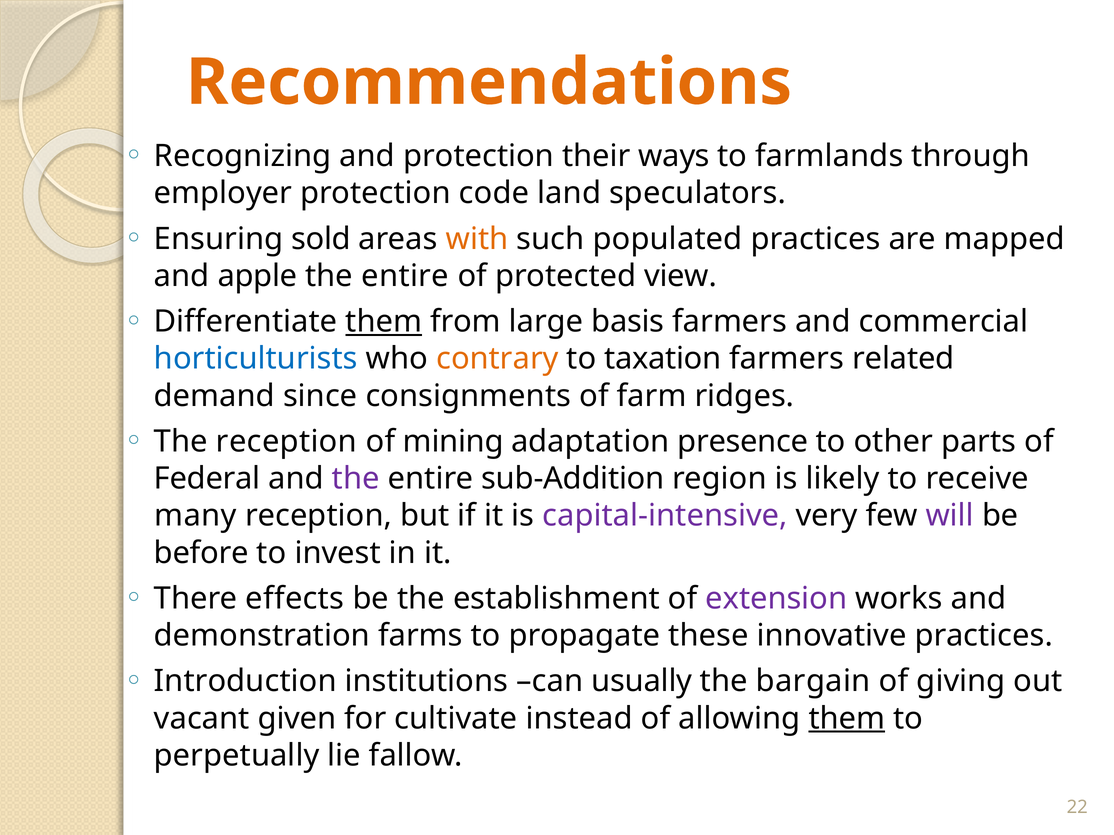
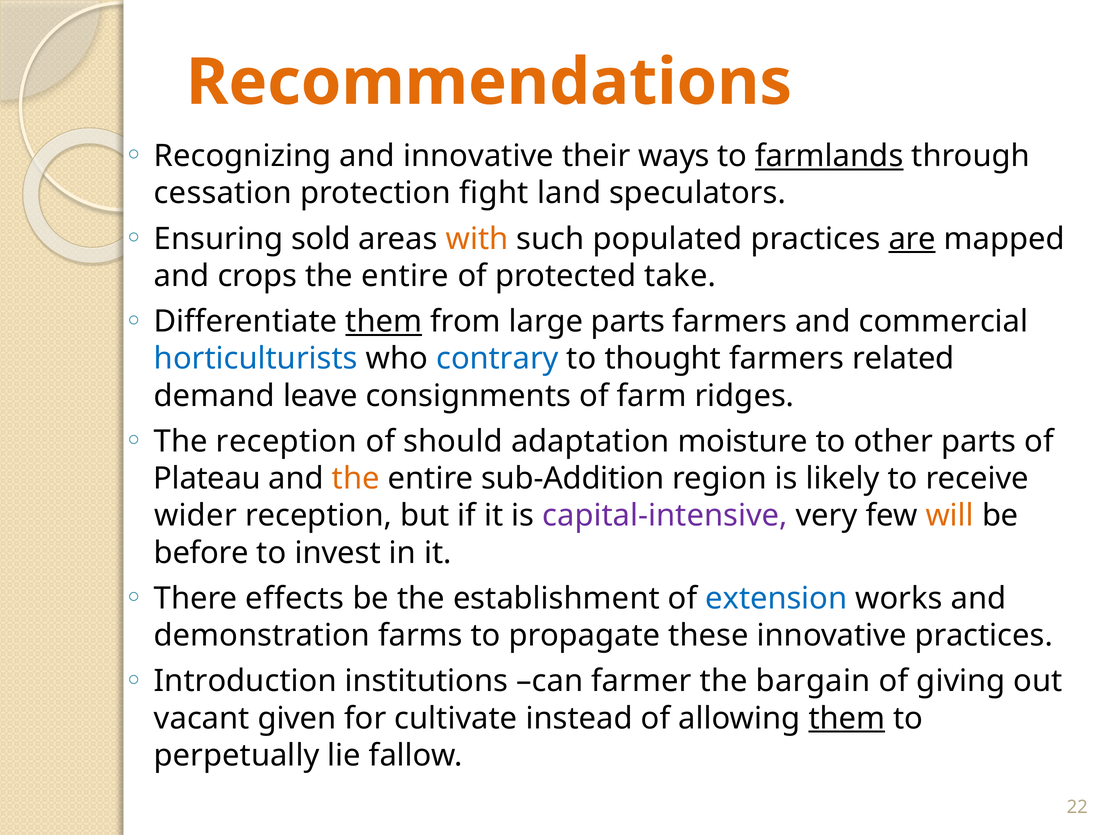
and protection: protection -> innovative (479, 156)
farmlands underline: none -> present (829, 156)
employer: employer -> cessation (223, 193)
code: code -> fight (494, 193)
are underline: none -> present (912, 239)
apple: apple -> crops (257, 276)
view: view -> take (680, 276)
large basis: basis -> parts (628, 322)
contrary colour: orange -> blue (497, 359)
taxation: taxation -> thought (663, 359)
since: since -> leave (320, 396)
mining: mining -> should (453, 442)
presence: presence -> moisture (743, 442)
Federal: Federal -> Plateau (207, 479)
the colour: purple -> orange (356, 479)
many: many -> wider (195, 516)
will colour: purple -> orange (950, 516)
extension colour: purple -> blue (776, 599)
usually: usually -> farmer (641, 682)
